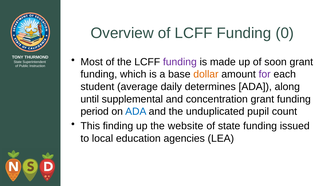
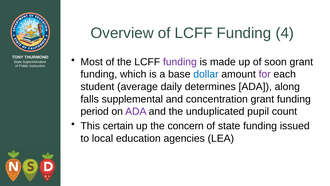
0: 0 -> 4 (285, 33)
dollar colour: orange -> blue (206, 74)
until: until -> falls (90, 99)
ADA colour: blue -> purple (136, 111)
finding: finding -> certain (118, 126)
website: website -> concern (186, 126)
